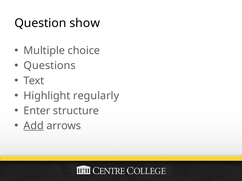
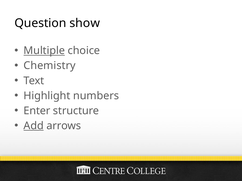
Multiple underline: none -> present (44, 51)
Questions: Questions -> Chemistry (50, 66)
regularly: regularly -> numbers (96, 96)
